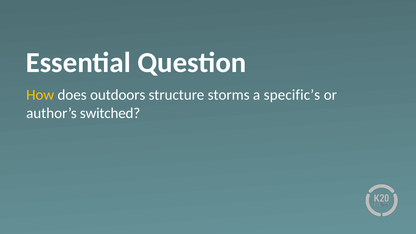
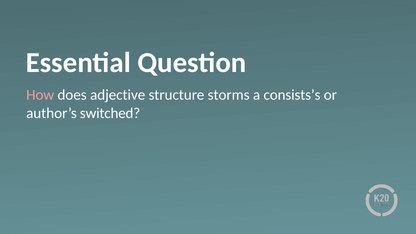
How colour: yellow -> pink (40, 95)
outdoors: outdoors -> adjective (118, 95)
specific’s: specific’s -> consists’s (292, 95)
